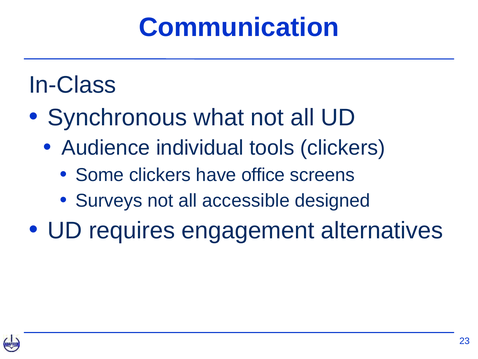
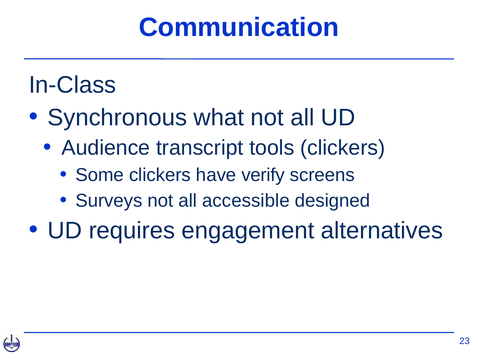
individual: individual -> transcript (200, 148)
office: office -> verify (263, 175)
